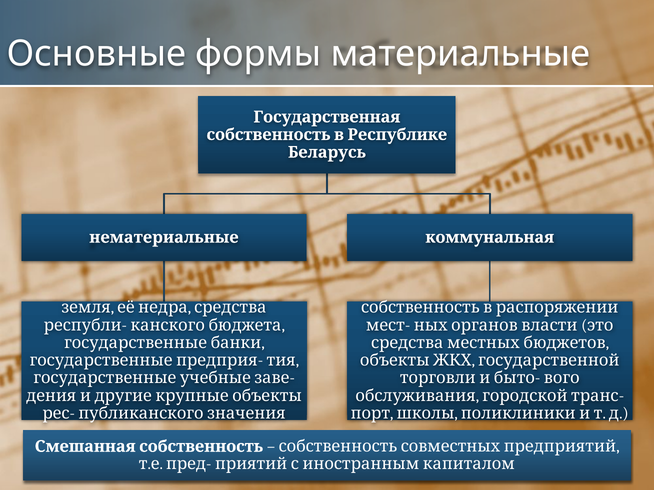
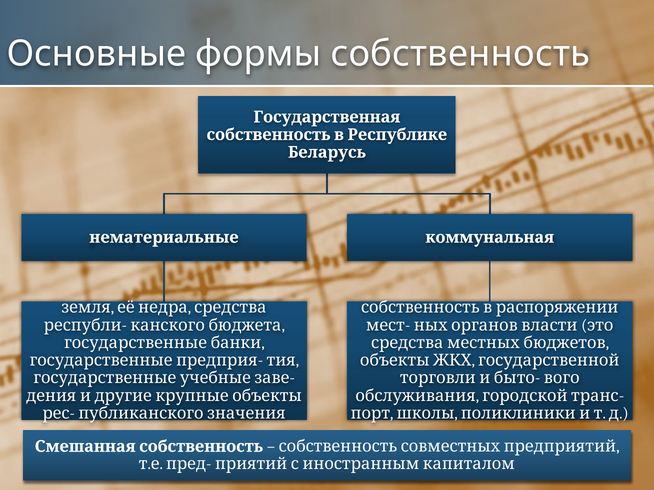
материальные: материальные -> собственность (460, 54)
